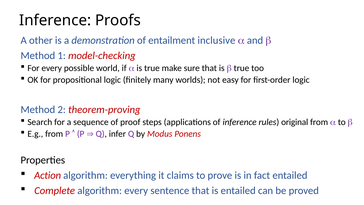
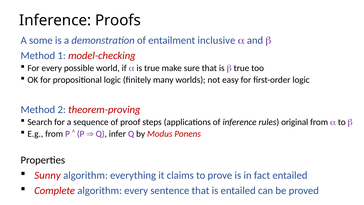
other: other -> some (41, 40)
Action: Action -> Sunny (47, 175)
